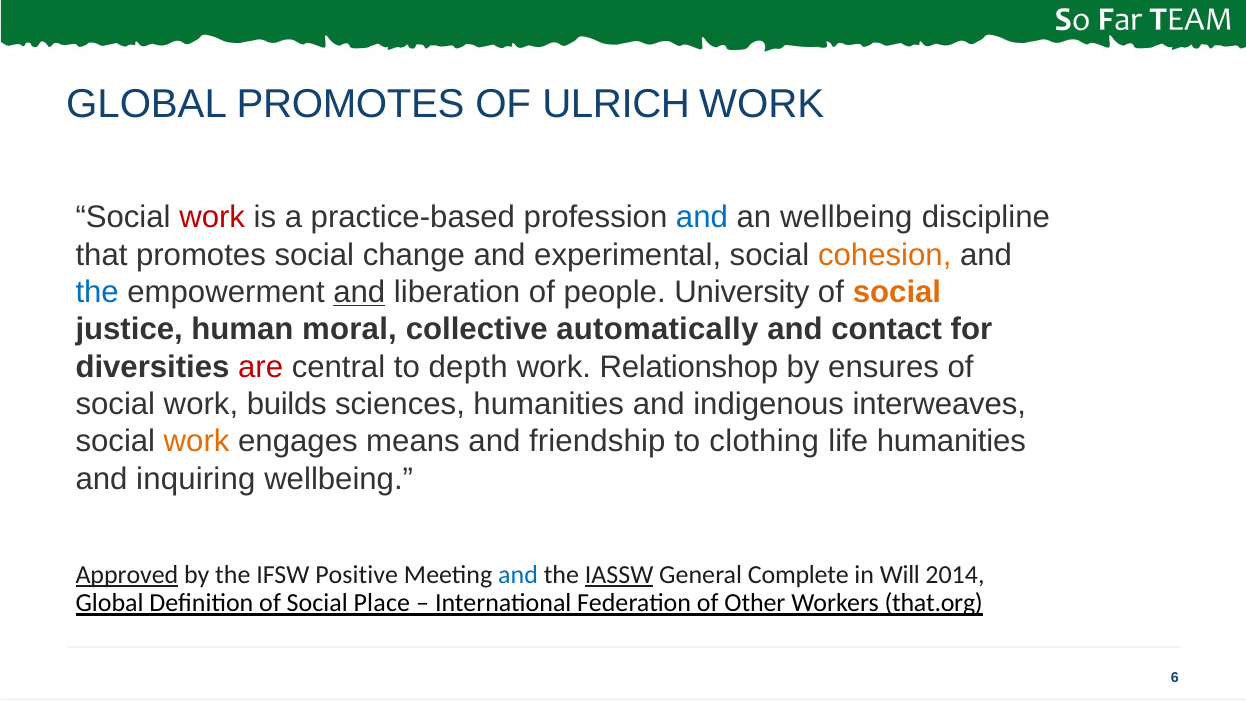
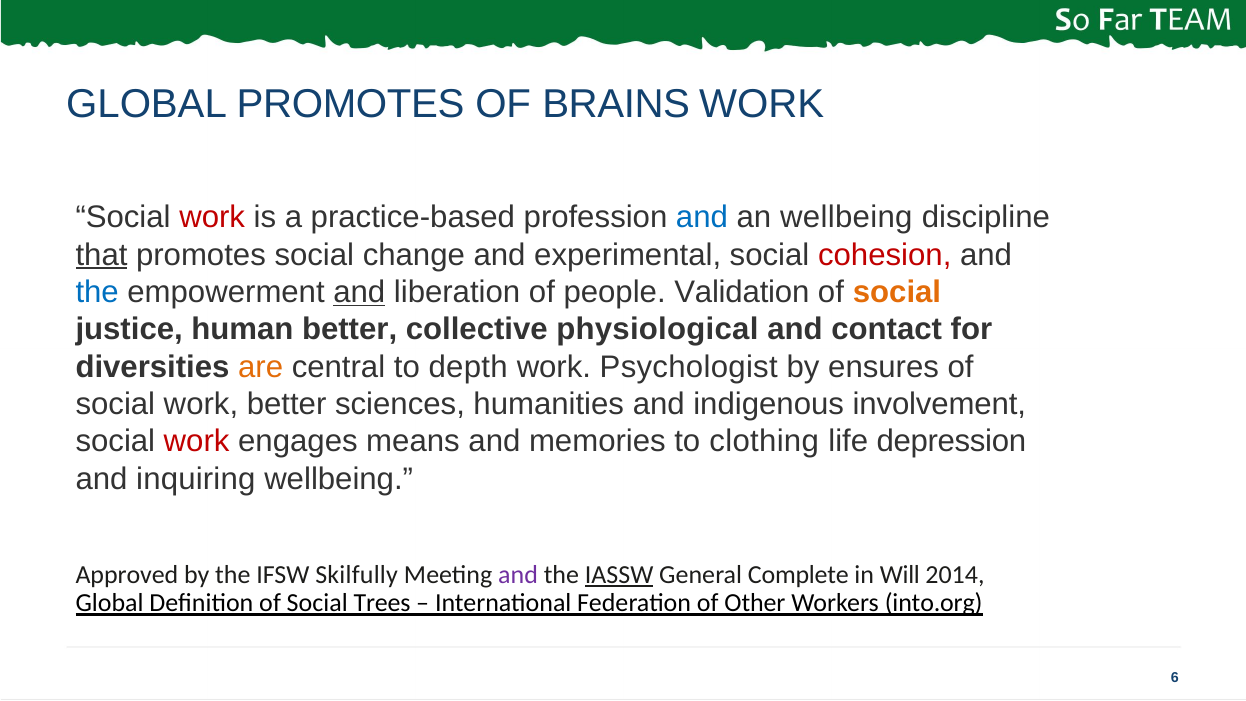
ULRICH: ULRICH -> BRAINS (616, 104)
that underline: none -> present (102, 255)
cohesion colour: orange -> red (885, 255)
University: University -> Validation (742, 292)
human moral: moral -> better (350, 329)
automatically: automatically -> physiological (657, 329)
are colour: red -> orange (261, 367)
Relationshop: Relationshop -> Psychologist (689, 367)
work builds: builds -> better (287, 404)
interweaves: interweaves -> involvement (939, 404)
work colour: orange -> red (197, 442)
friendship: friendship -> memories (597, 442)
life humanities: humanities -> depression (951, 442)
Approved underline: present -> none (127, 574)
Positive: Positive -> Skilfully (357, 574)
and colour: blue -> purple (518, 574)
Place: Place -> Trees (382, 603)
that.org: that.org -> into.org (934, 603)
